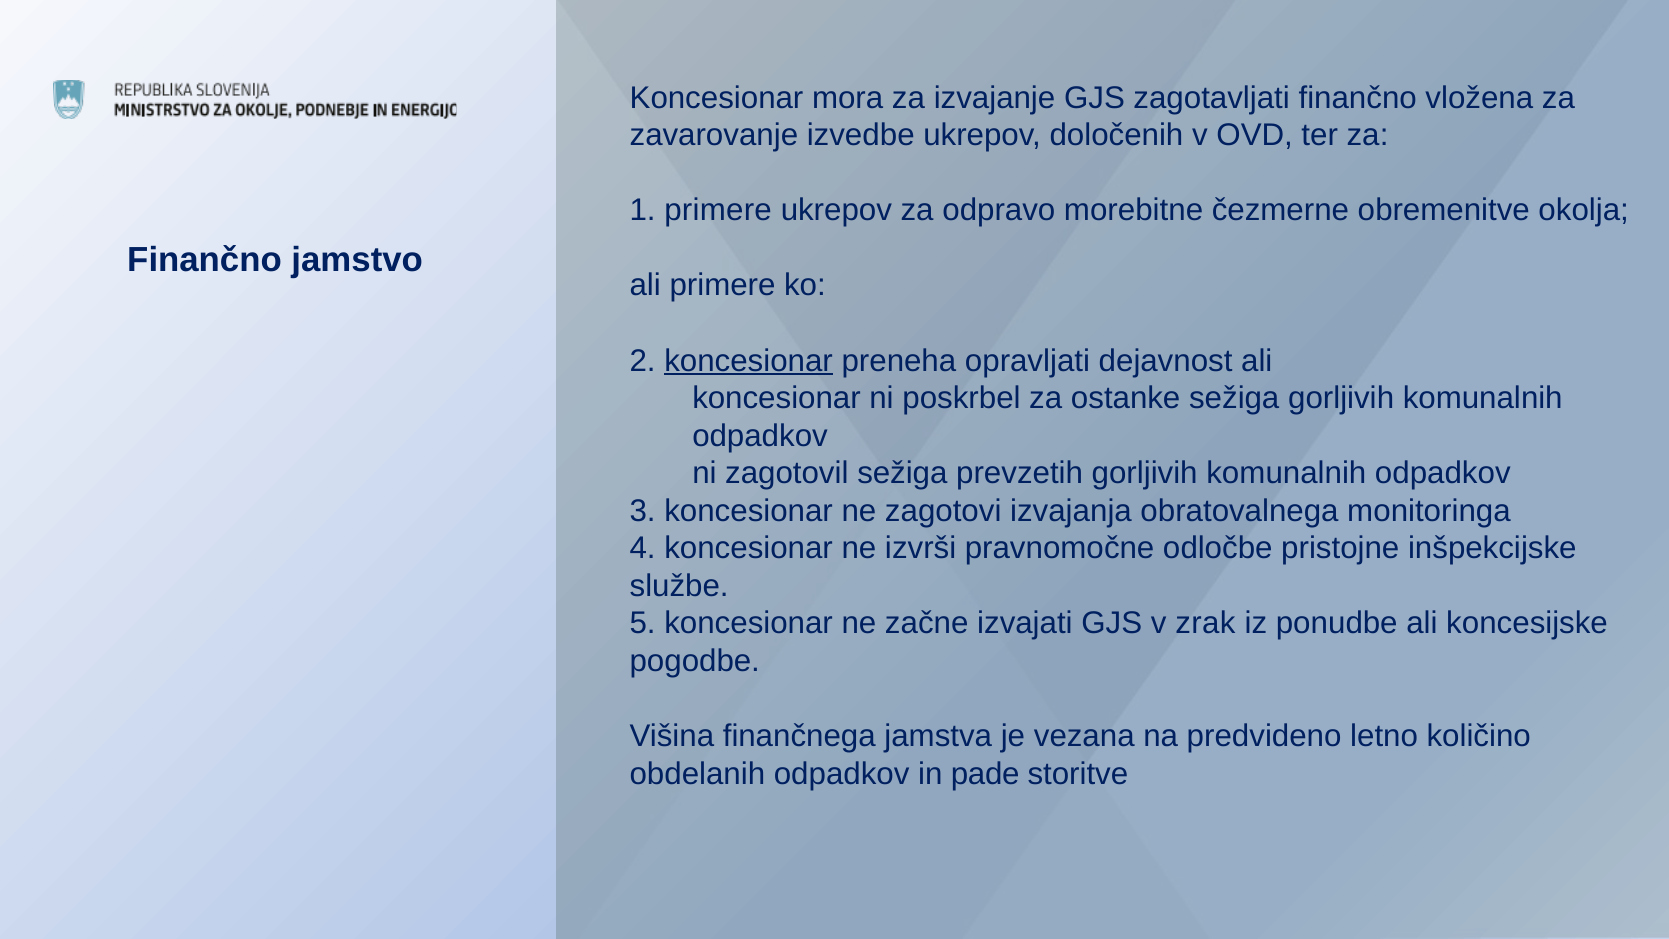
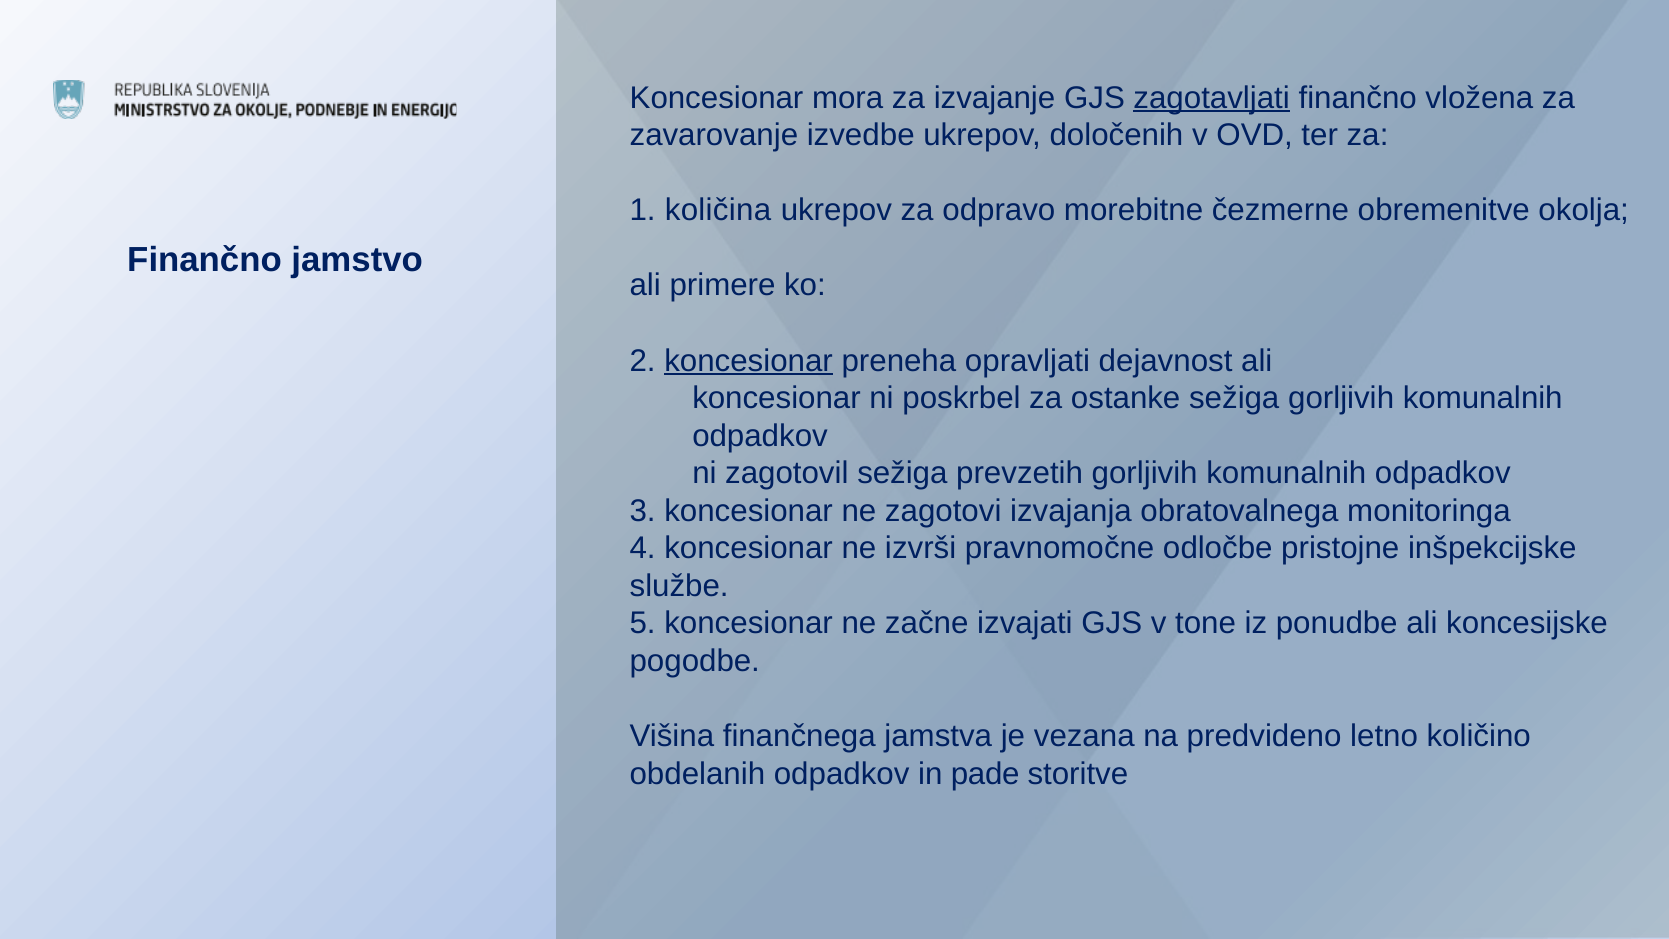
zagotavljati underline: none -> present (1212, 98)
1 primere: primere -> količina (718, 210)
zrak: zrak -> tone (1206, 623)
